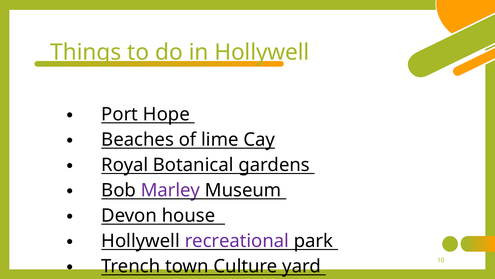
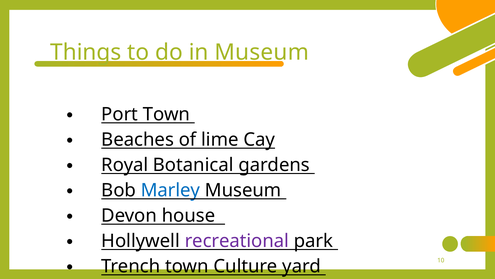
in Hollywell: Hollywell -> Museum (262, 52)
Port Hope: Hope -> Town (166, 114)
Marley colour: purple -> blue (170, 190)
